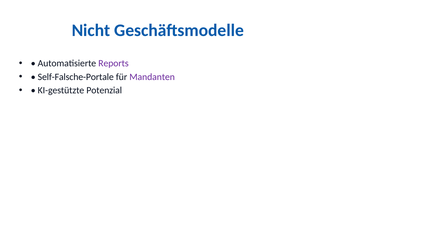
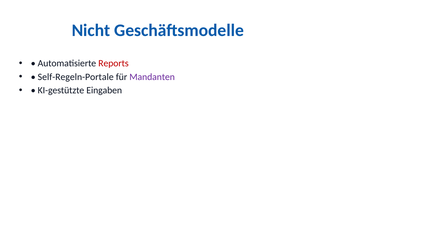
Reports colour: purple -> red (113, 63)
Self-Falsche-Portale: Self-Falsche-Portale -> Self-Regeln-Portale (76, 77)
Potenzial: Potenzial -> Eingaben (104, 90)
